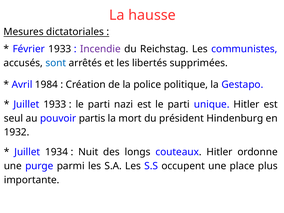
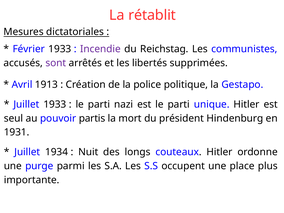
hausse: hausse -> rétablit (152, 15)
sont colour: blue -> purple (56, 63)
1984: 1984 -> 1913 (46, 85)
1932: 1932 -> 1931 (17, 132)
